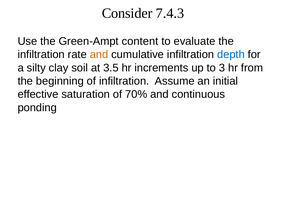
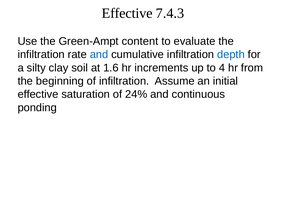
Consider: Consider -> Effective (127, 13)
and colour: orange -> blue (99, 55)
3.5: 3.5 -> 1.6 (111, 68)
3: 3 -> 4 (222, 68)
70%: 70% -> 24% (136, 94)
